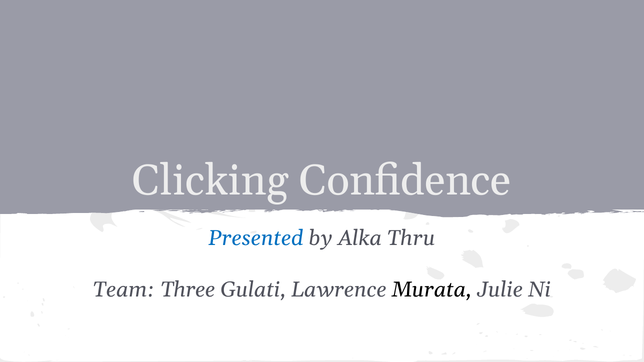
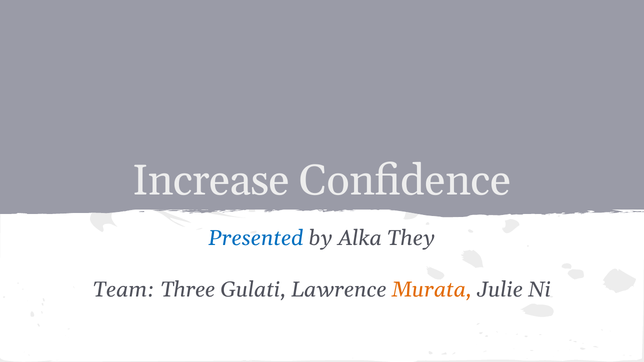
Clicking: Clicking -> Increase (211, 180)
Thru: Thru -> They (411, 238)
Murata colour: black -> orange (432, 290)
